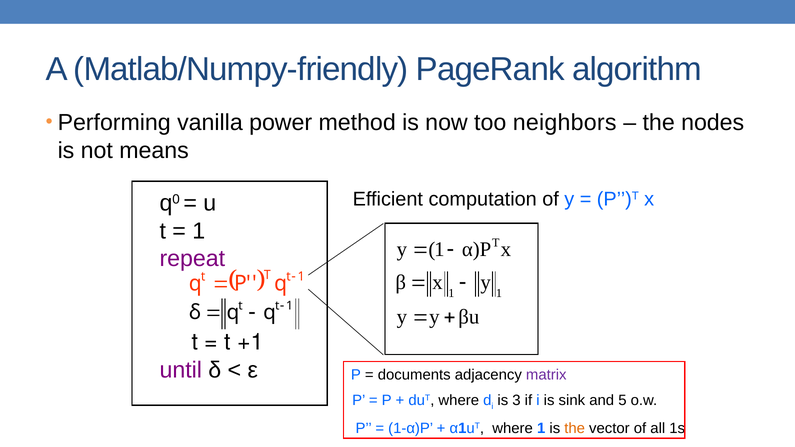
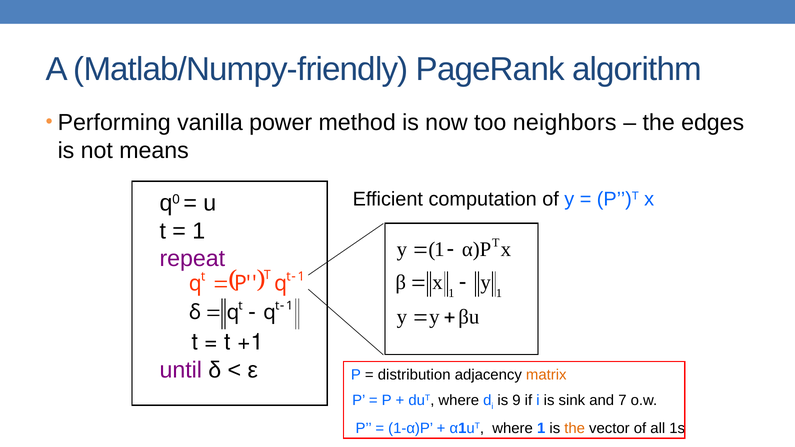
nodes: nodes -> edges (713, 123)
documents: documents -> distribution (414, 375)
matrix colour: purple -> orange (546, 375)
3: 3 -> 9 (516, 401)
5: 5 -> 7 (622, 401)
